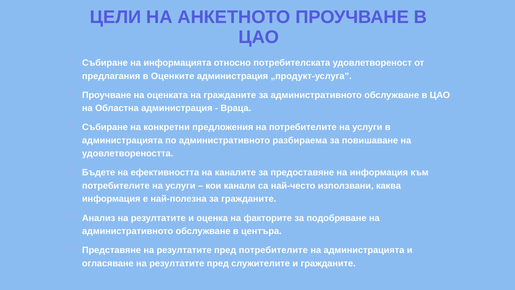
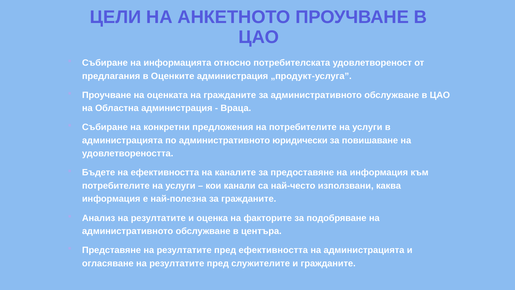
разбираема: разбираема -> юридически (300, 140)
пред потребителите: потребителите -> ефективността (273, 250)
